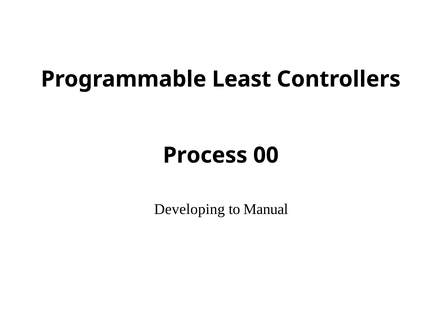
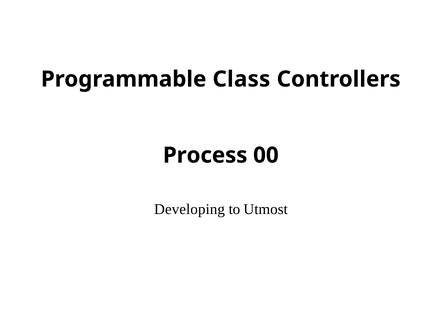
Least: Least -> Class (241, 79)
Manual: Manual -> Utmost (266, 209)
